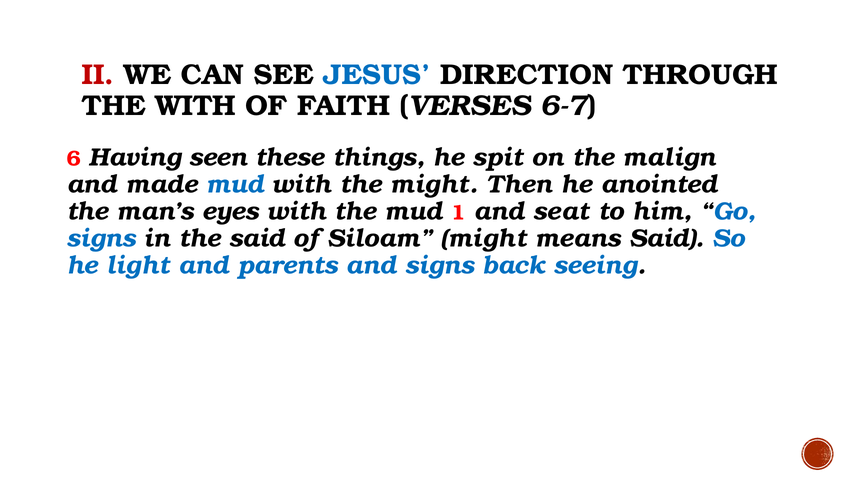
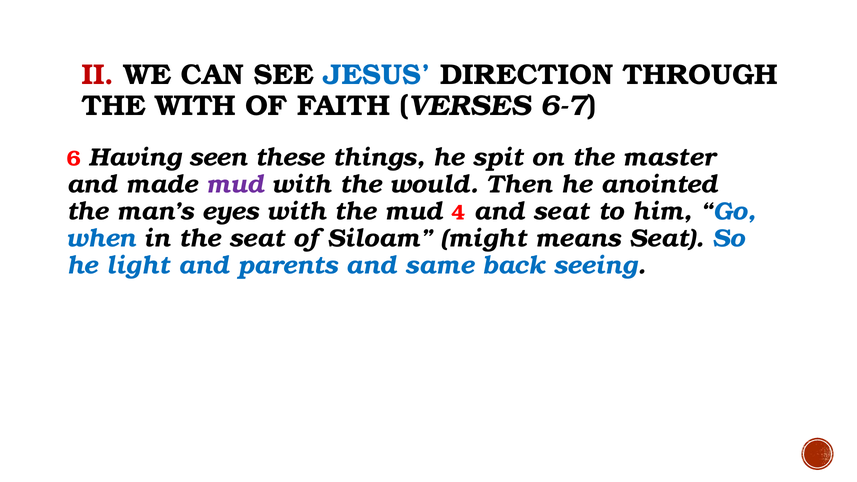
malign: malign -> master (669, 157)
mud colour: blue -> purple (235, 184)
the might: might -> would (434, 184)
1: 1 -> 4 (458, 213)
signs: signs -> when (101, 238)
the said: said -> seat (257, 238)
means Said: Said -> Seat (666, 238)
and signs: signs -> same (440, 265)
